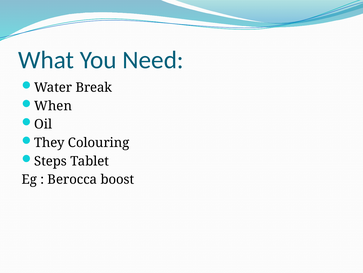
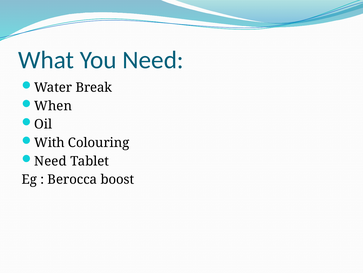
They: They -> With (49, 142)
Steps: Steps -> Need (50, 161)
